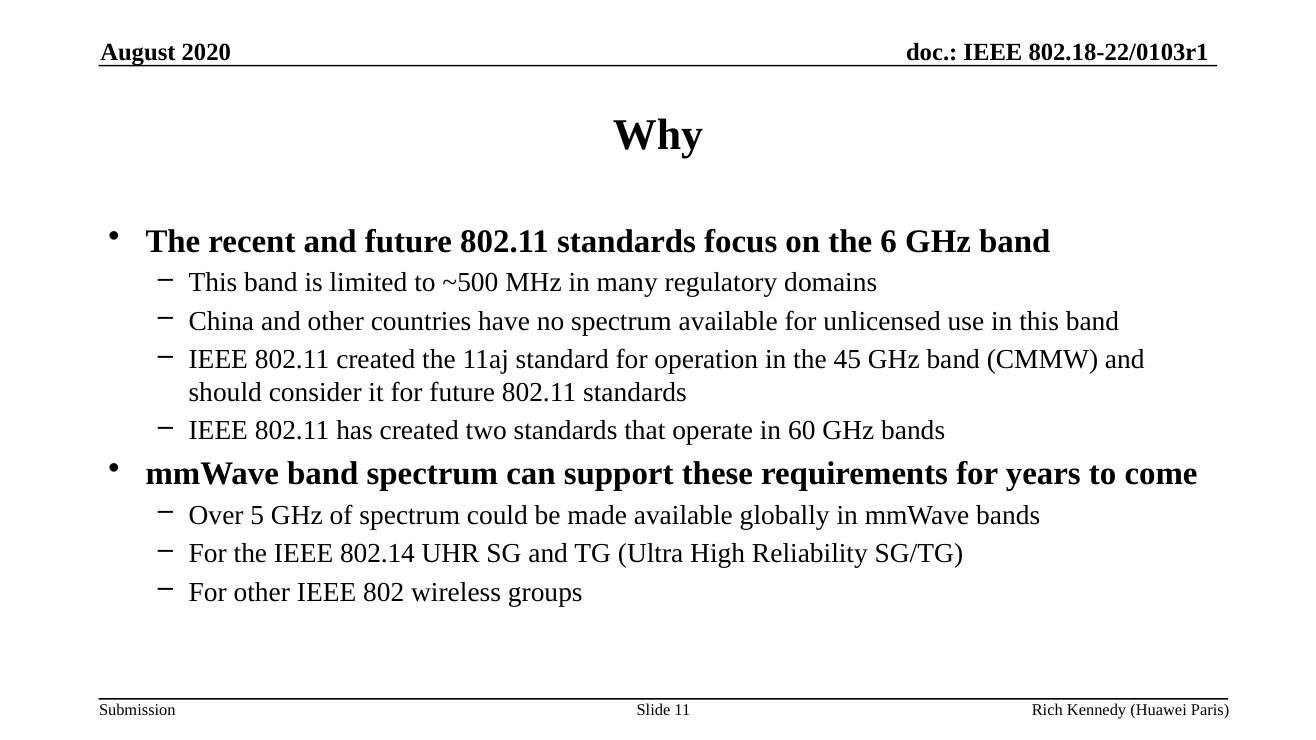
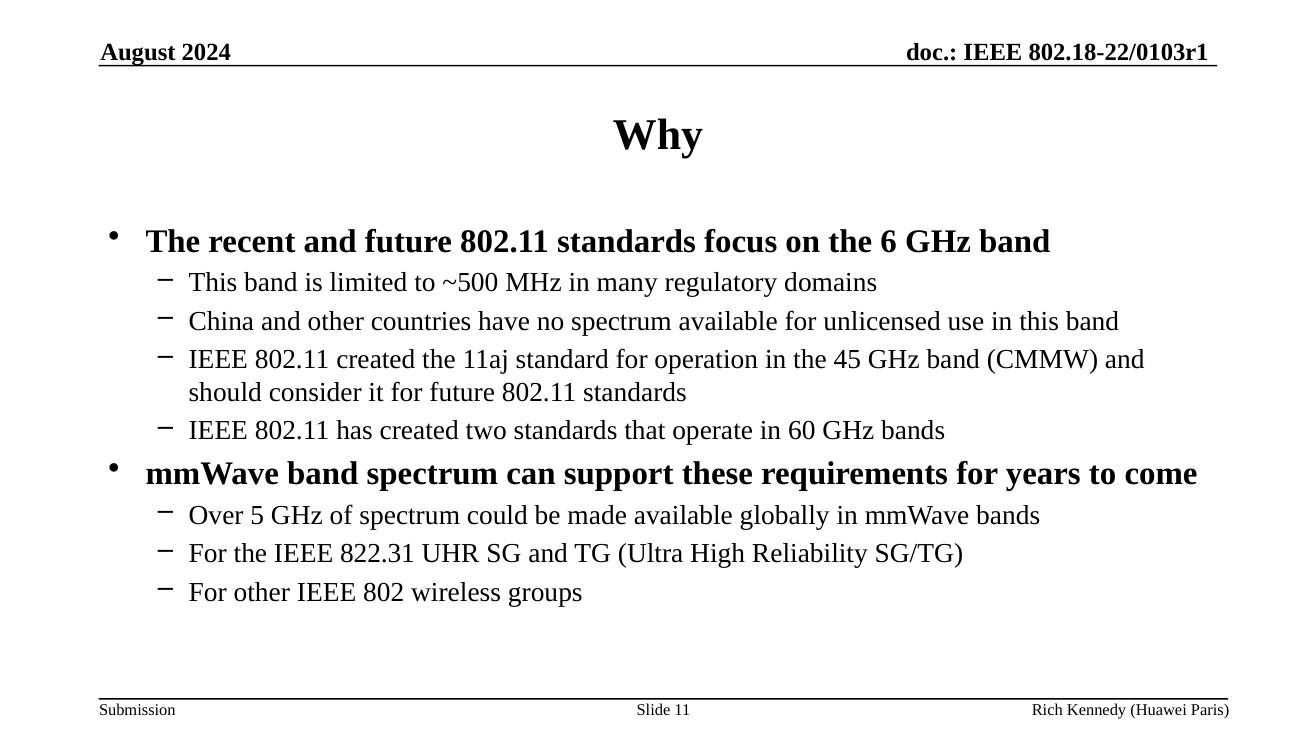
2020: 2020 -> 2024 (206, 53)
802.14: 802.14 -> 822.31 (378, 554)
